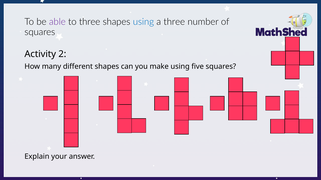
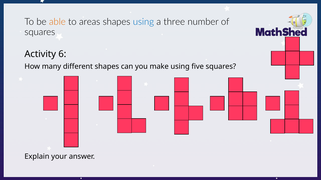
able colour: purple -> orange (57, 22)
to three: three -> areas (90, 22)
2: 2 -> 6 (62, 54)
